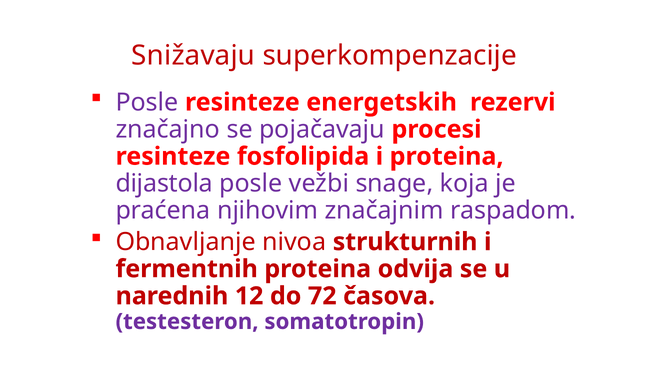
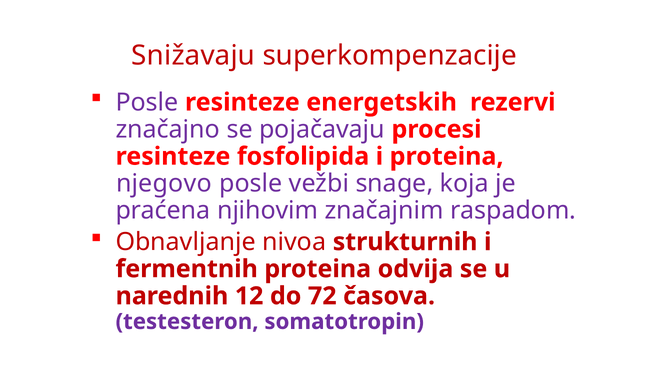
dijastola: dijastola -> njegovo (164, 183)
